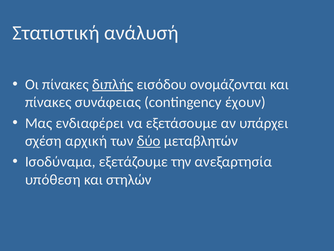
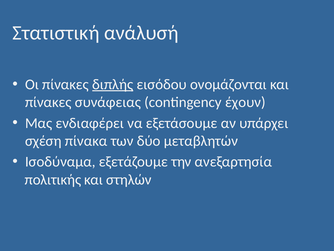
αρχική: αρχική -> πίνακα (86, 141)
δύο underline: present -> none (149, 141)
υπόθεση: υπόθεση -> πολιτικής (53, 179)
